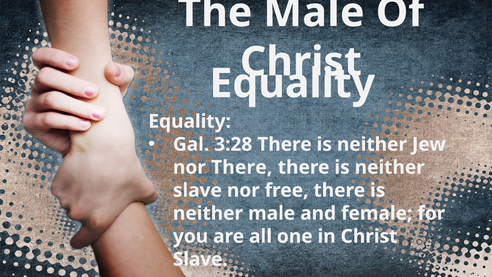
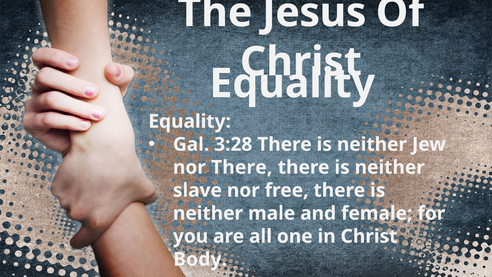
The Male: Male -> Jesus (314, 13)
Slave: Slave -> Body (200, 259)
